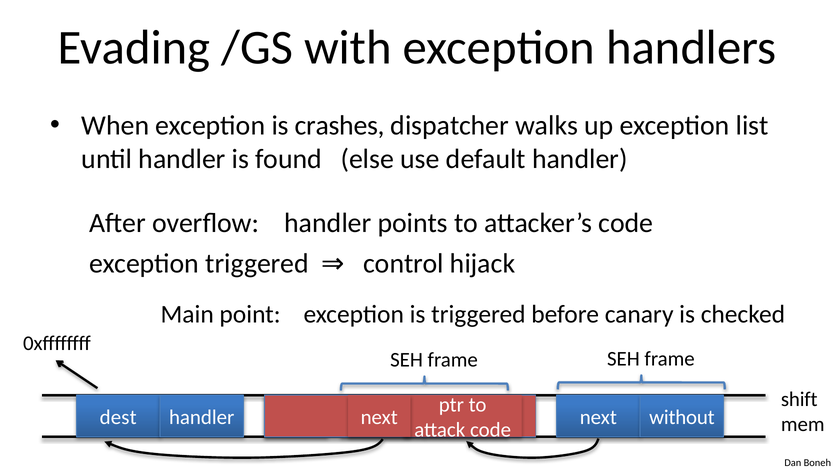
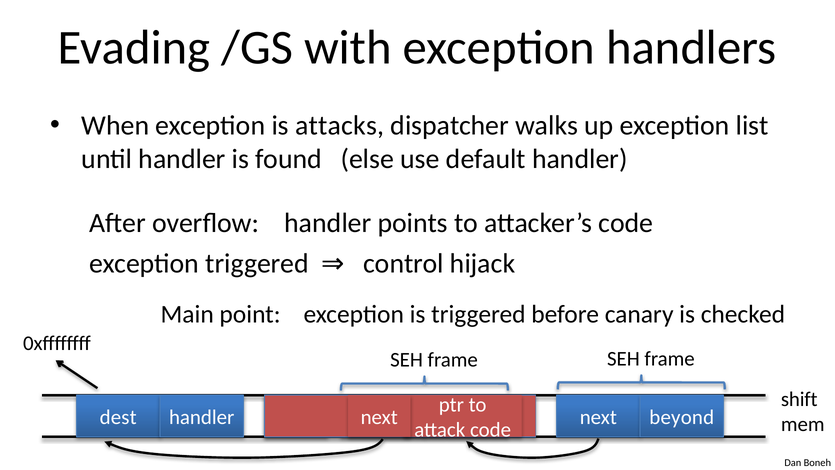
crashes: crashes -> attacks (340, 125)
without: without -> beyond (682, 417)
